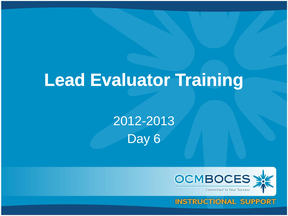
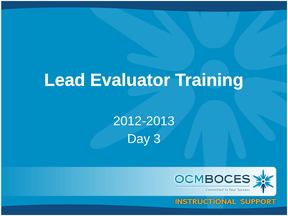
6: 6 -> 3 (157, 139)
